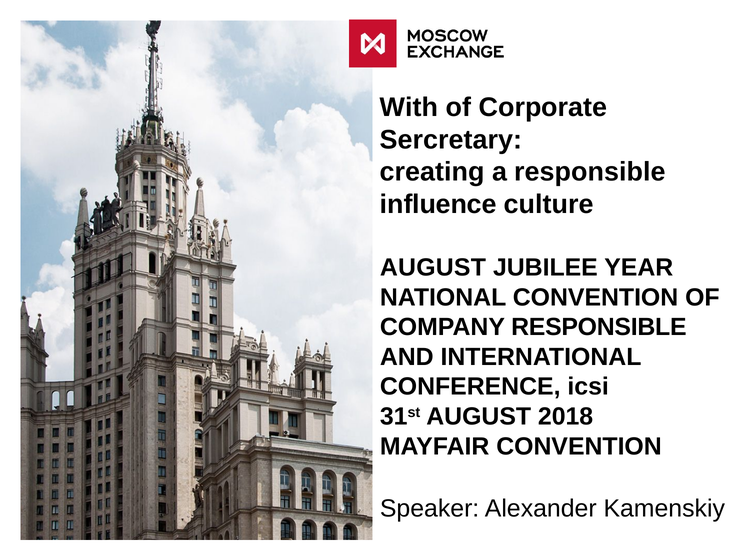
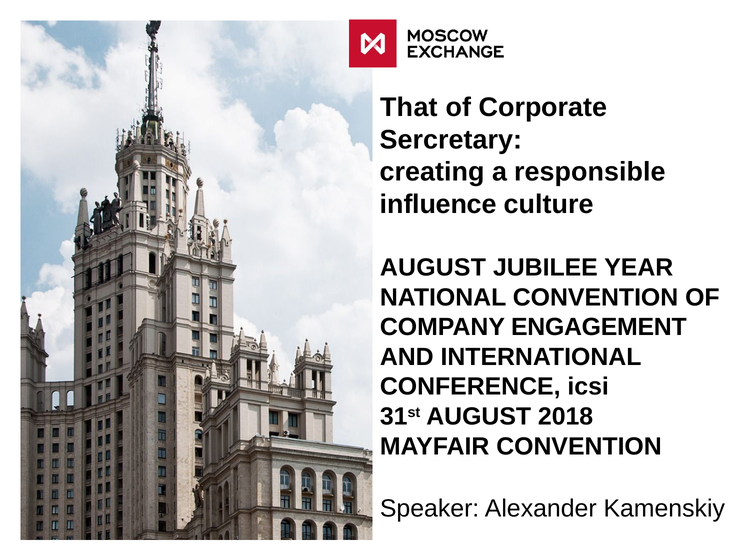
With: With -> That (409, 107)
COMPANY RESPONSIBLE: RESPONSIBLE -> ENGAGEMENT (599, 327)
